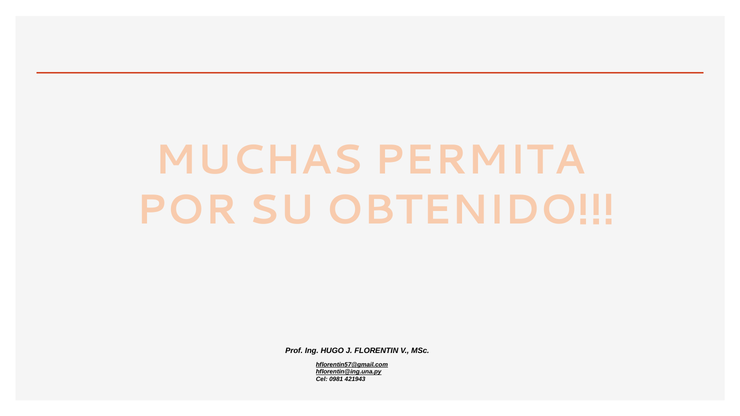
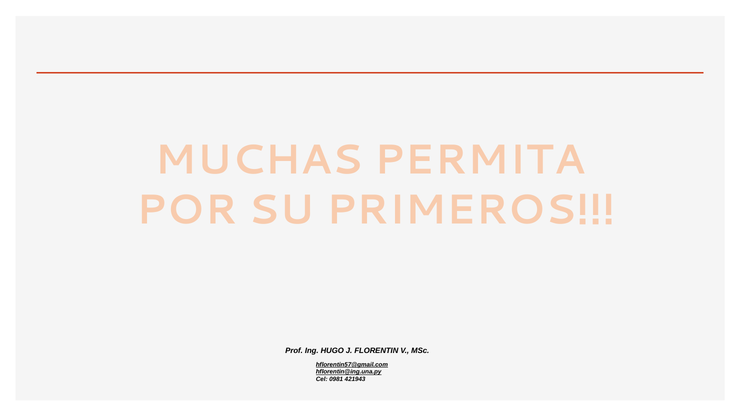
OBTENIDO: OBTENIDO -> PRIMEROS (471, 210)
